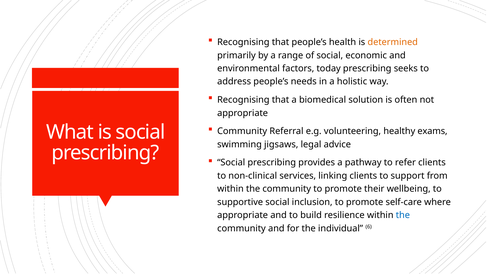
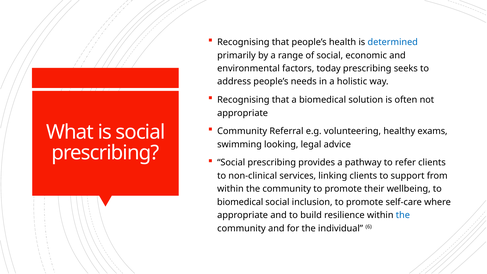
determined colour: orange -> blue (393, 42)
jigsaws: jigsaws -> looking (281, 144)
supportive: supportive -> biomedical (240, 202)
